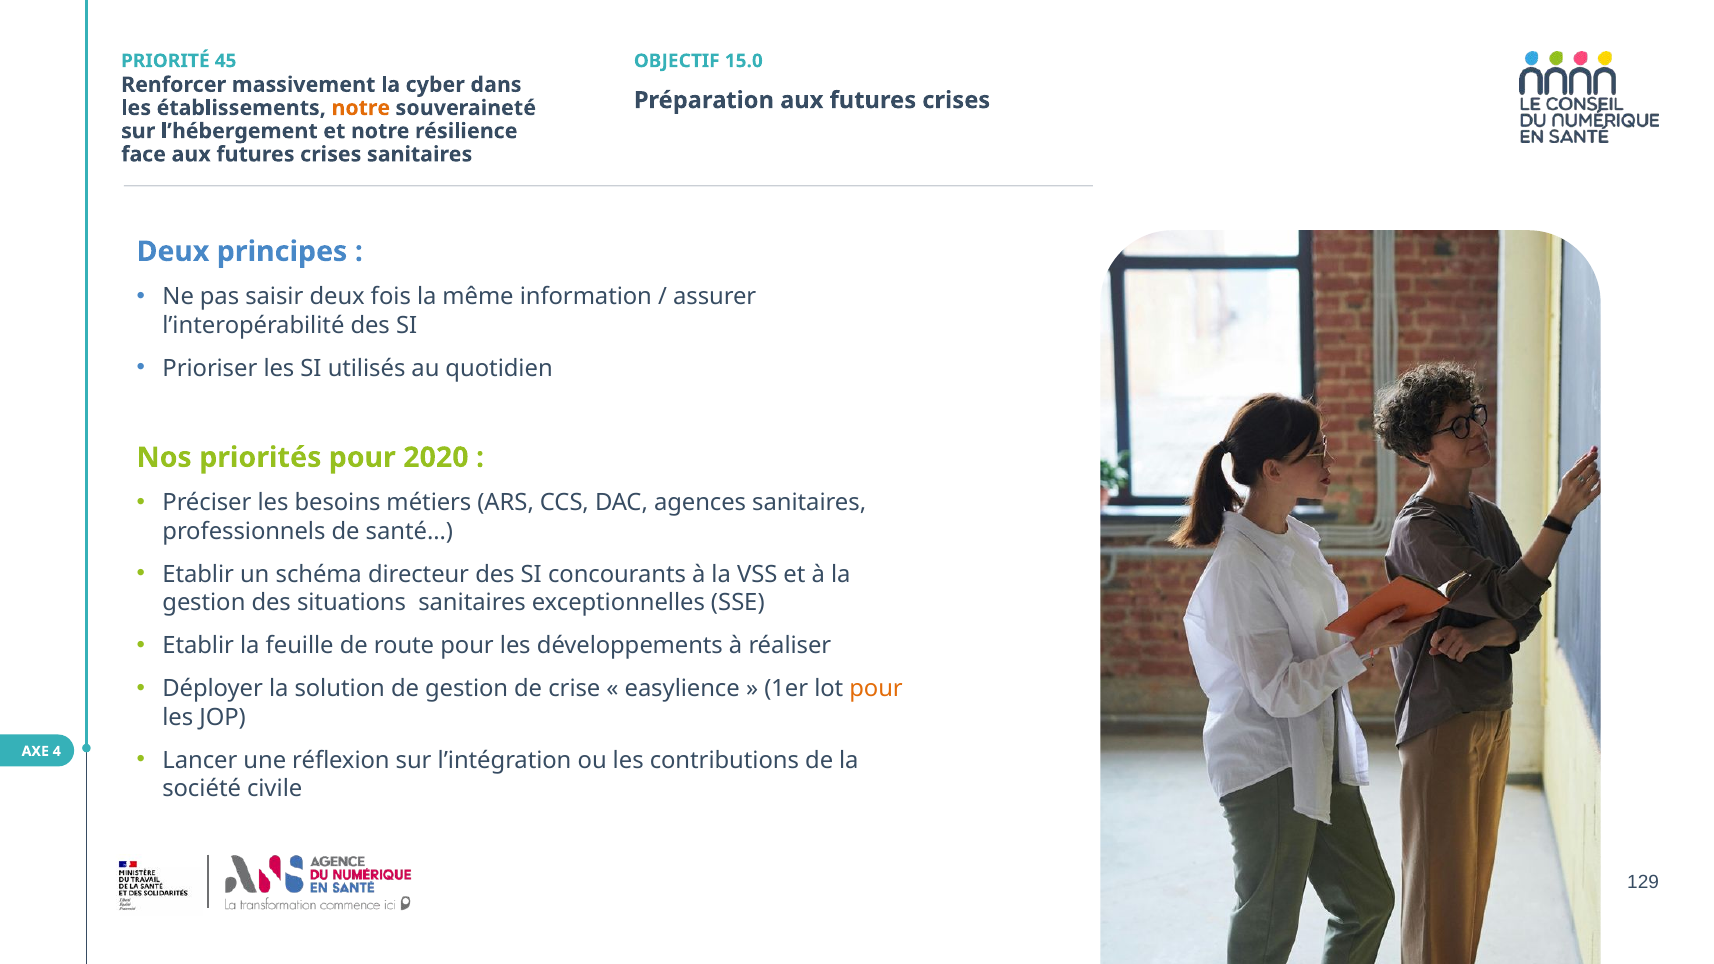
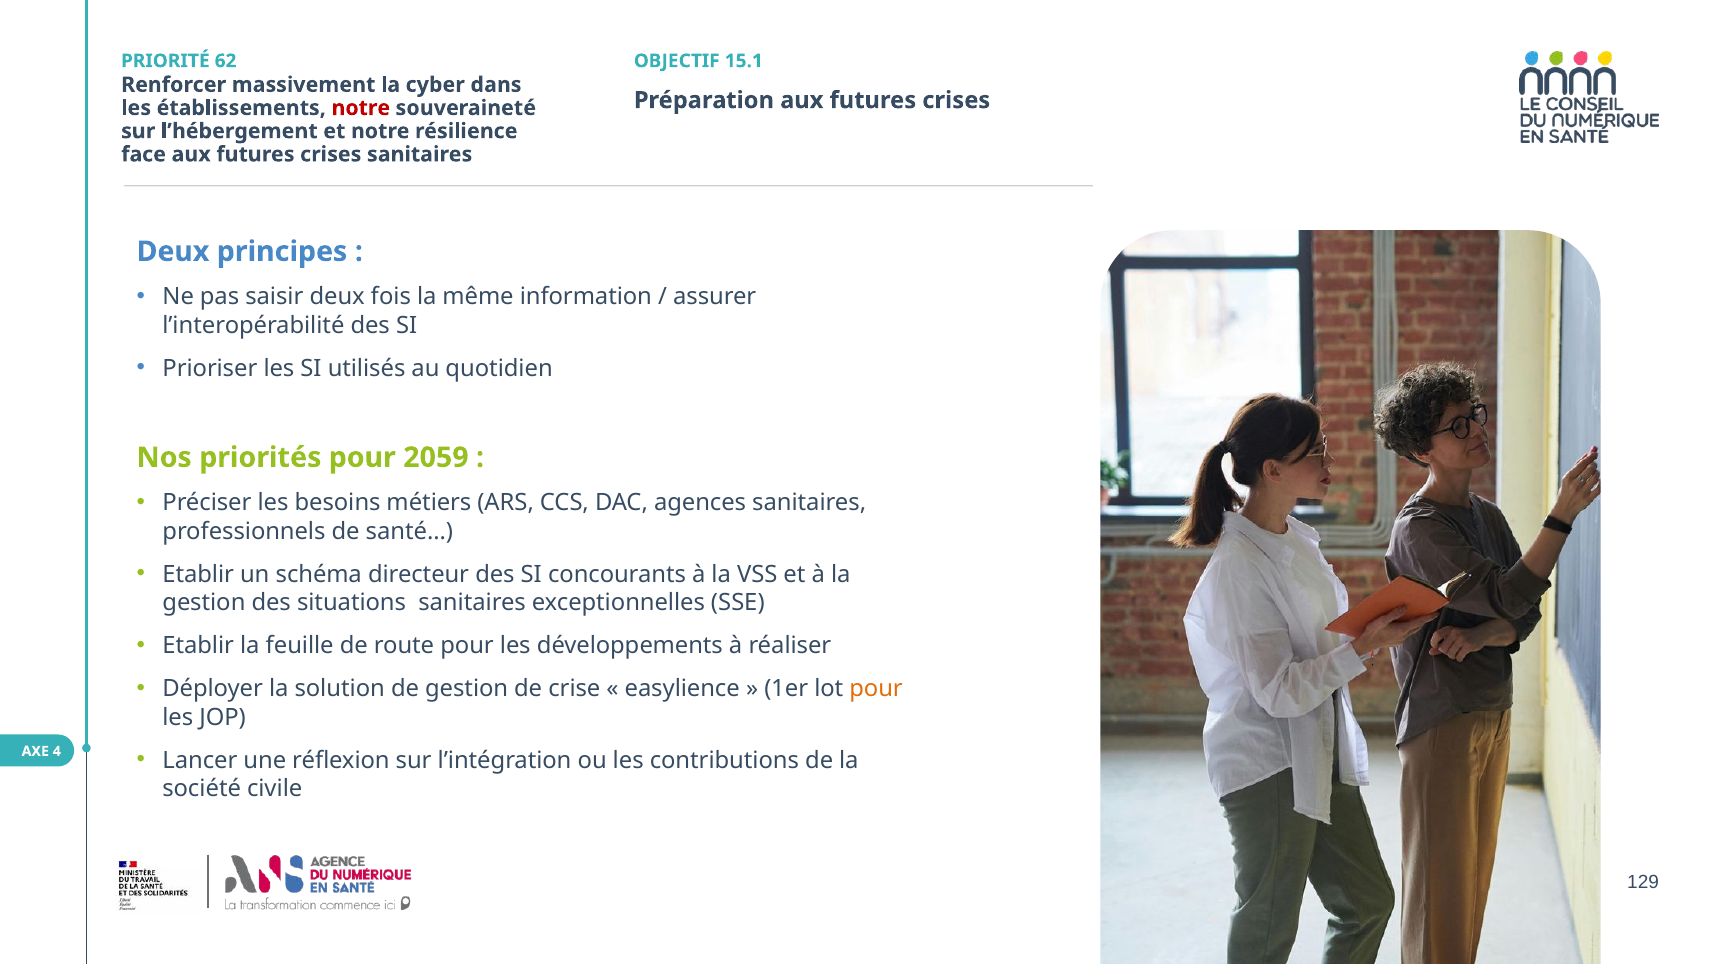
45: 45 -> 62 (226, 61)
15.0: 15.0 -> 15.1 (744, 61)
notre colour: orange -> red (361, 108)
2020: 2020 -> 2059 (436, 458)
